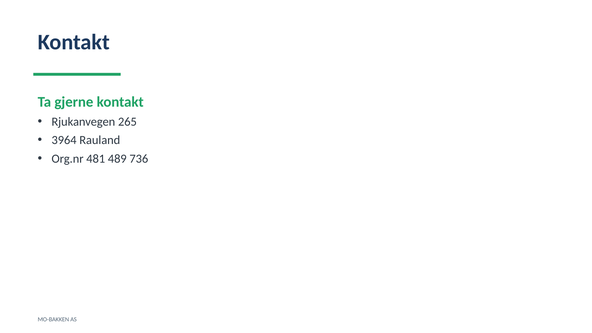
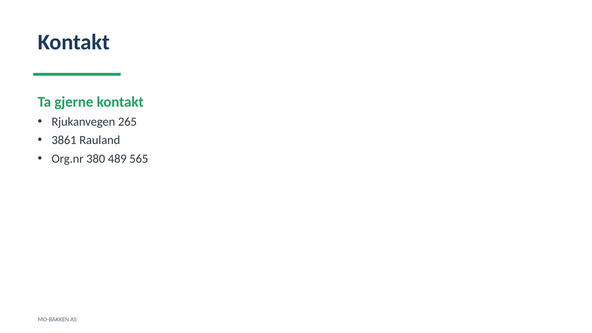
3964: 3964 -> 3861 (64, 140)
481: 481 -> 380 (96, 159)
736: 736 -> 565 (139, 159)
